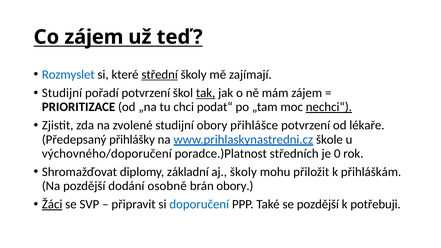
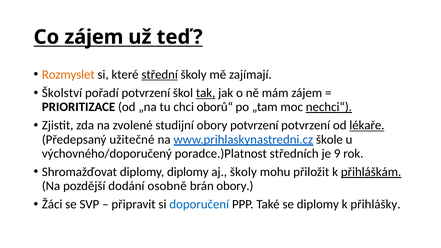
Rozmyslet colour: blue -> orange (68, 75)
Studijní: Studijní -> Školství (62, 93)
podat“: podat“ -> oborů“ (215, 107)
obory přihlášce: přihlášce -> potvrzení (254, 125)
lékaře underline: none -> present (367, 125)
přihlášky: přihlášky -> užitečné (132, 140)
výchovného/doporučení: výchovného/doporučení -> výchovného/doporučený (107, 153)
0: 0 -> 9 (337, 153)
diplomy základní: základní -> diplomy (188, 172)
přihláškám underline: none -> present (371, 172)
Žáci underline: present -> none (52, 204)
se pozdější: pozdější -> diplomy (318, 204)
potřebuji: potřebuji -> přihlášky (375, 204)
